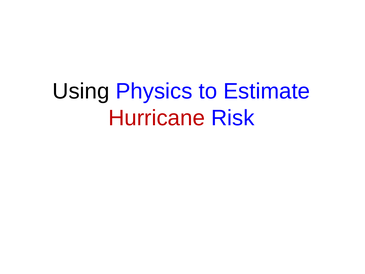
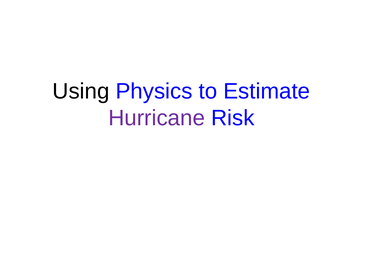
Hurricane colour: red -> purple (157, 118)
